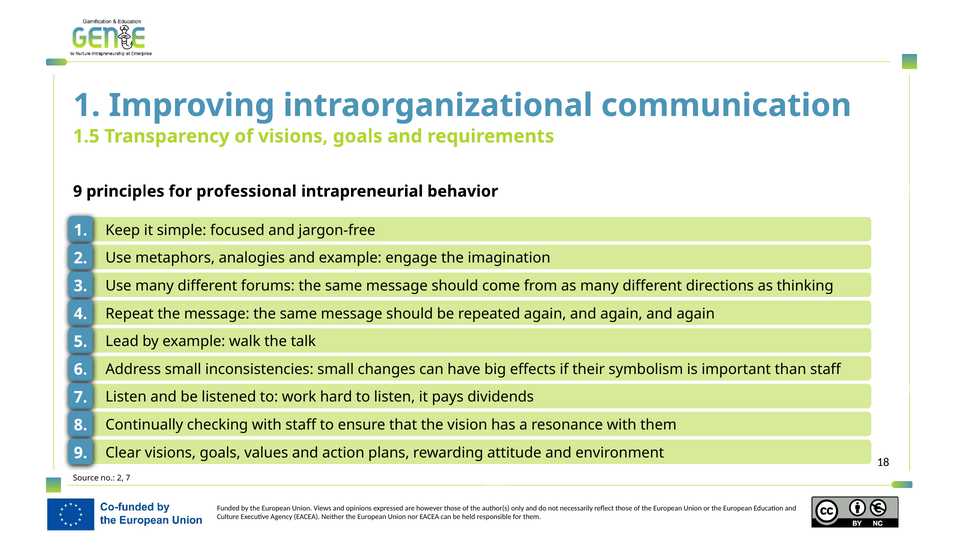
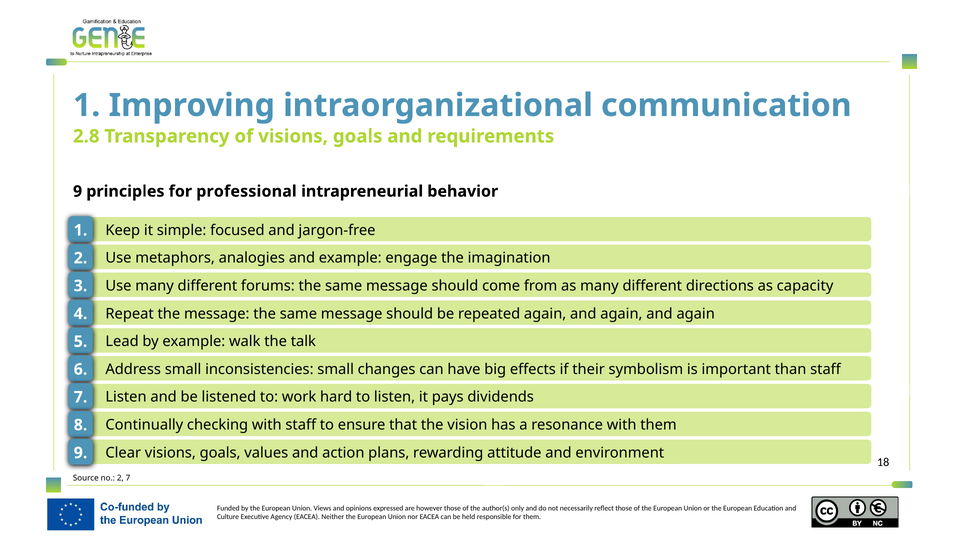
1.5: 1.5 -> 2.8 (86, 136)
thinking: thinking -> capacity (805, 286)
